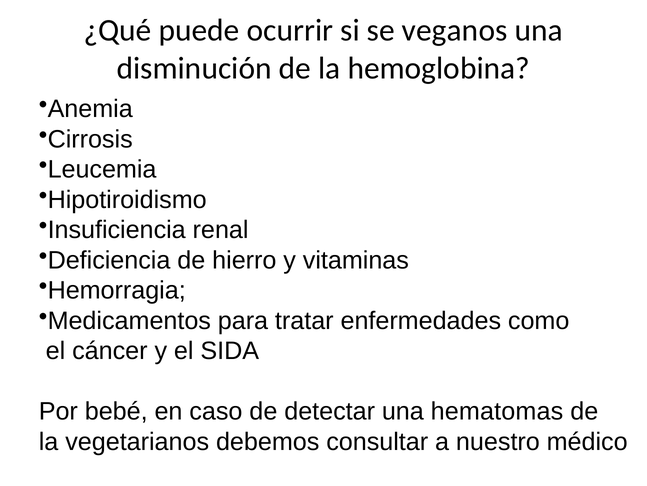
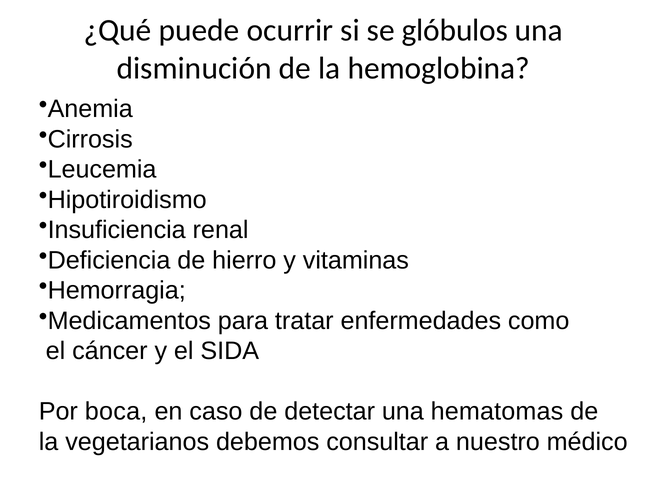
veganos: veganos -> glóbulos (455, 31)
bebé: bebé -> boca (116, 411)
